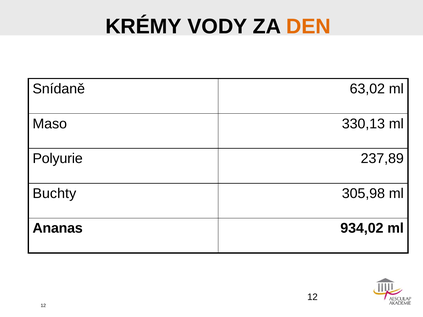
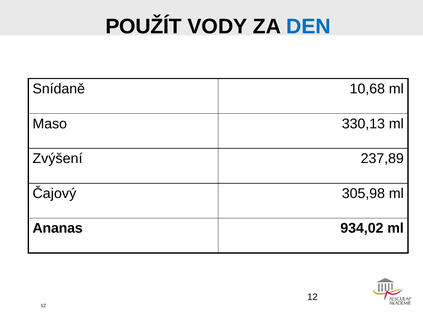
KRÉMY: KRÉMY -> POUŽÍT (144, 27)
DEN colour: orange -> blue (308, 27)
63,02: 63,02 -> 10,68 (367, 89)
Polyurie: Polyurie -> Zvýšení (58, 159)
Buchty: Buchty -> Čajový (54, 194)
